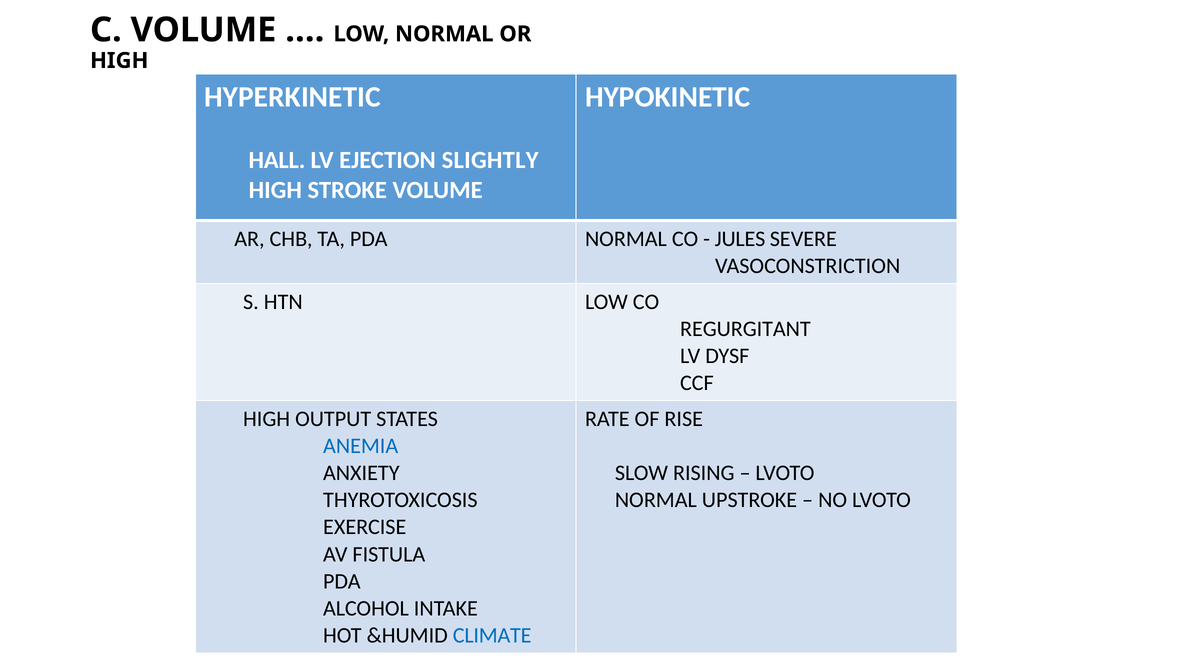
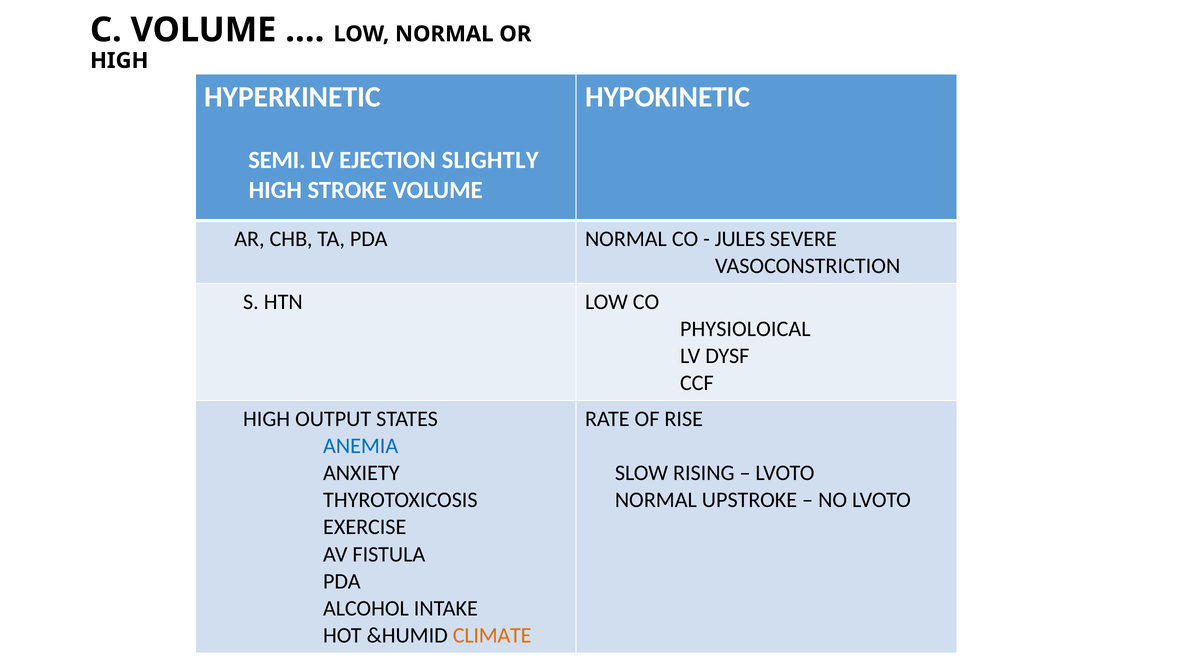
HALL: HALL -> SEMI (277, 160)
REGURGITANT: REGURGITANT -> PHYSIOLOICAL (745, 329)
CLIMATE colour: blue -> orange (492, 635)
